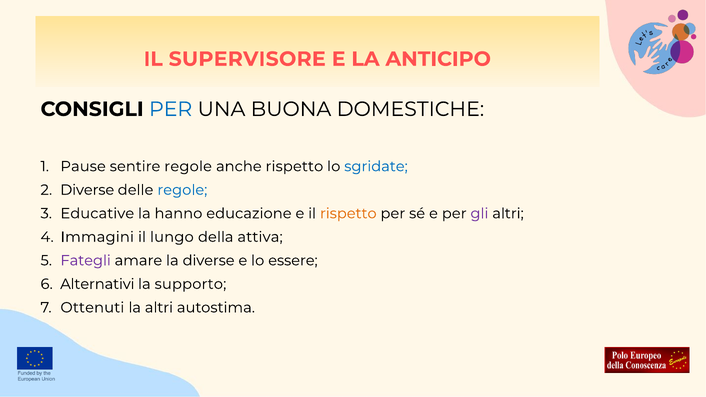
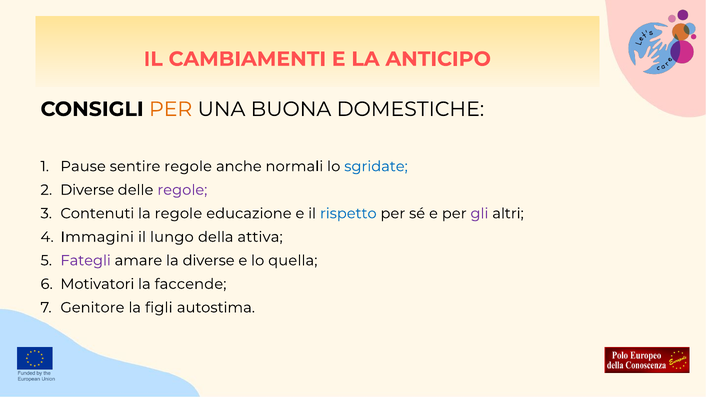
SUPERVISORE: SUPERVISORE -> CAMBIAMENTI (247, 59)
PER colour: blue -> orange (171, 109)
anche rispetto: rispetto -> normali (294, 166)
regole colour: blue -> purple (182, 190)
Educative: Educative -> Contenuti (97, 214)
la hanno: hanno -> regole (178, 214)
rispetto colour: orange -> blue (348, 214)
essere: essere -> quella (293, 261)
Alternativi: Alternativi -> Motivatori (97, 284)
supporto: supporto -> faccende (190, 284)
Ottenuti: Ottenuti -> Genitore (92, 308)
la altri: altri -> figli (159, 308)
